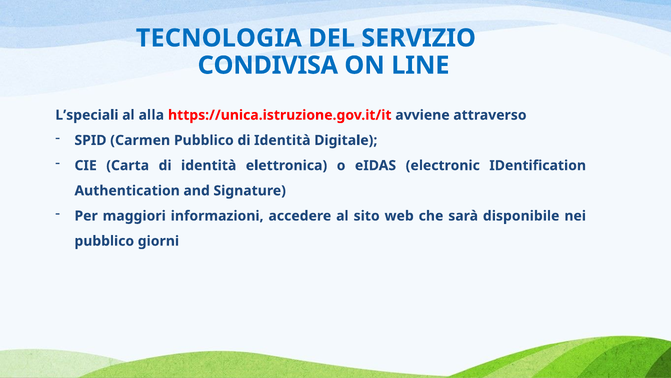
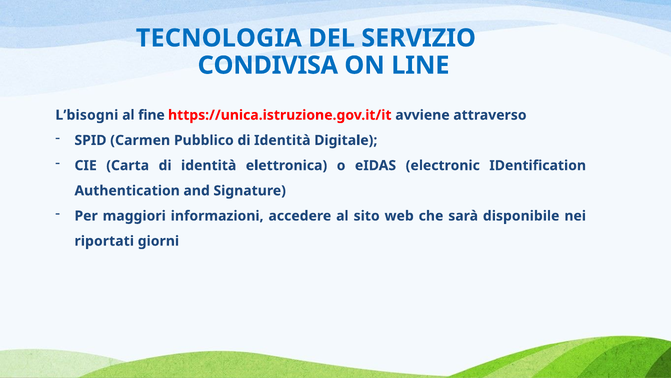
L’speciali: L’speciali -> L’bisogni (87, 115)
alla: alla -> fine (151, 115)
pubblico: pubblico -> riportati (104, 241)
